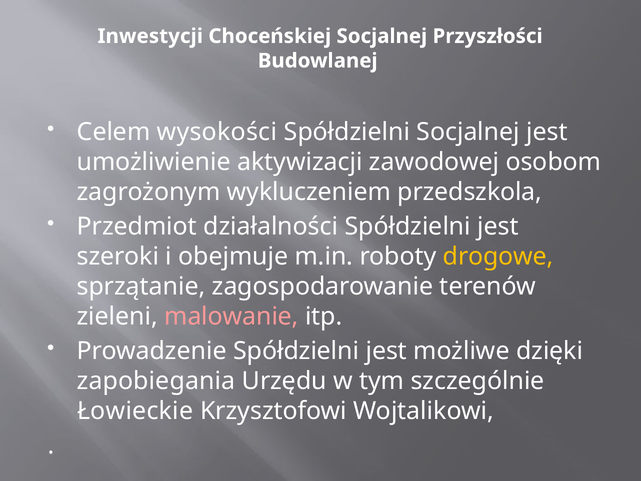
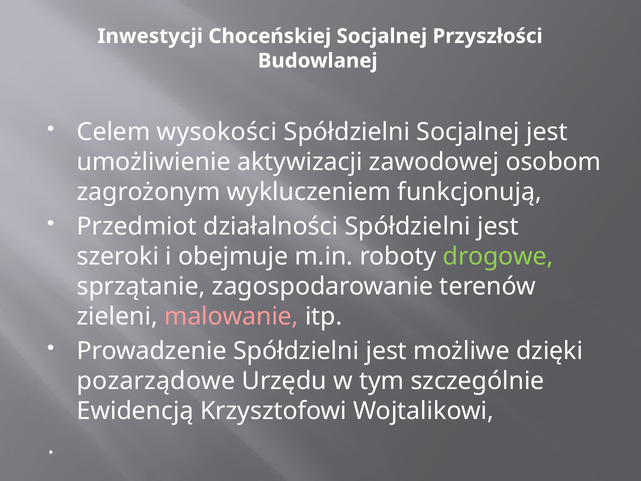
przedszkola: przedszkola -> funkcjonują (470, 192)
drogowe colour: yellow -> light green (498, 256)
zapobiegania: zapobiegania -> pozarządowe (156, 381)
Łowieckie: Łowieckie -> Ewidencją (135, 411)
